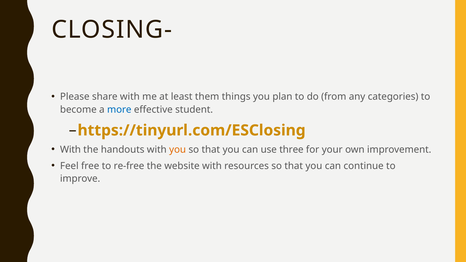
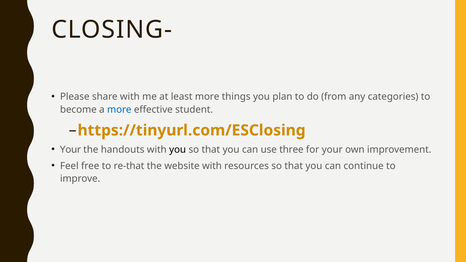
least them: them -> more (207, 97)
With: With -> Your (70, 150)
you colour: orange -> black (178, 150)
re-free: re-free -> re-that (129, 166)
